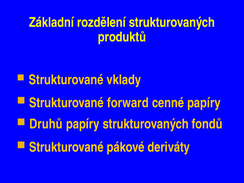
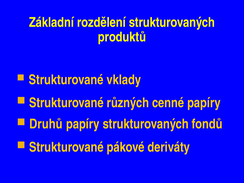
forward: forward -> různých (128, 103)
